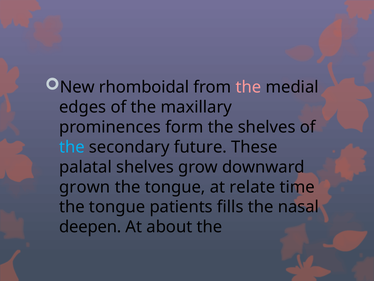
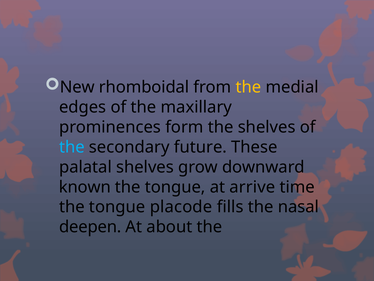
the colour: pink -> yellow (248, 87)
grown: grown -> known (85, 187)
relate: relate -> arrive (252, 187)
patients: patients -> placode (181, 207)
